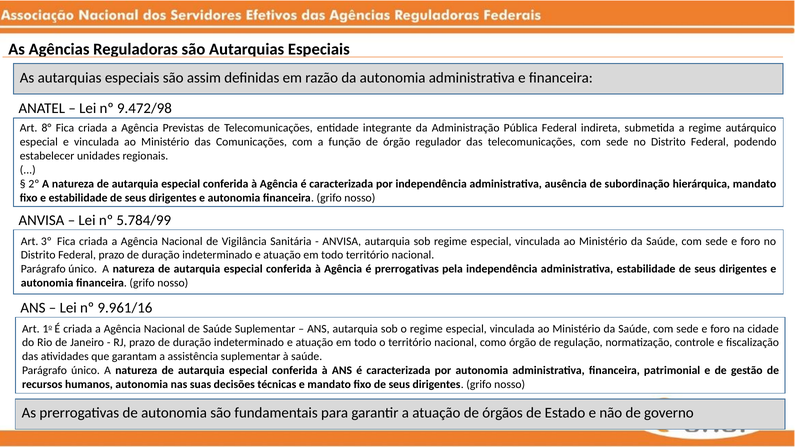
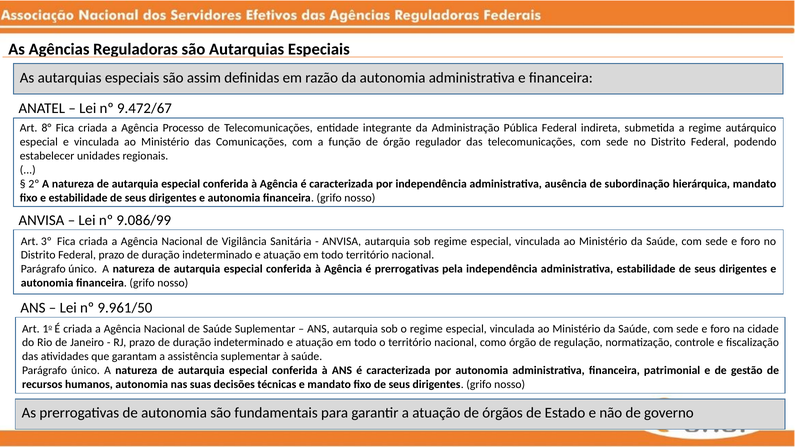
9.472/98: 9.472/98 -> 9.472/67 (144, 108)
Previstas: Previstas -> Processo (183, 128)
5.784/99: 5.784/99 -> 9.086/99 (144, 220)
9.961/16: 9.961/16 -> 9.961/50 (125, 308)
